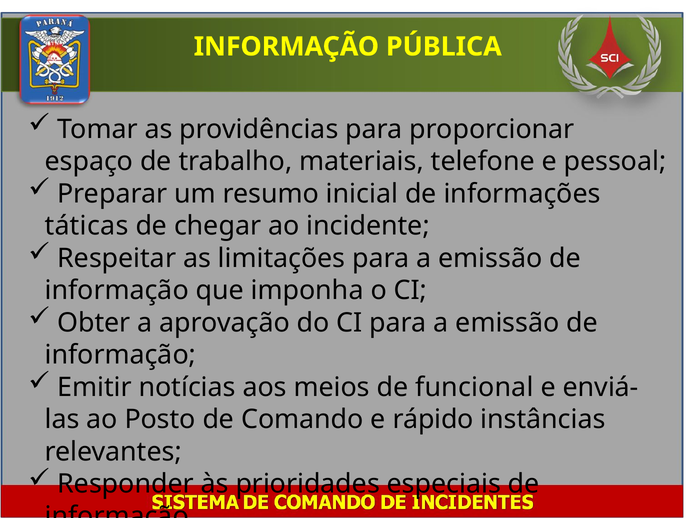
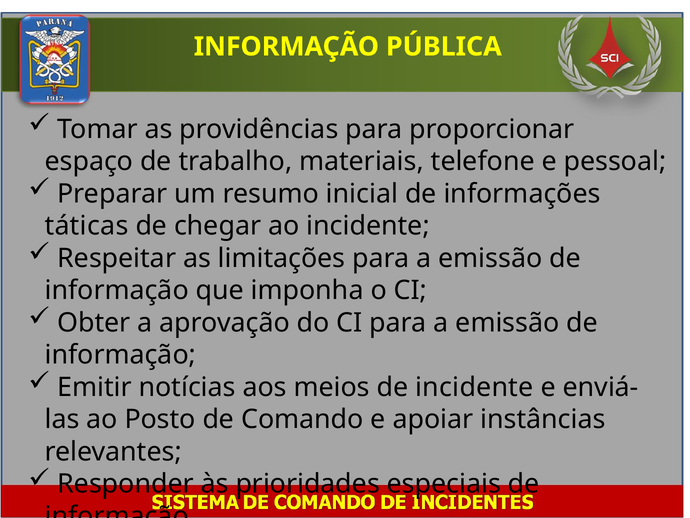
de funcional: funcional -> incidente (474, 387)
rápido: rápido -> apoiar (433, 419)
